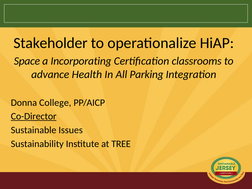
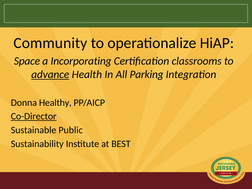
Stakeholder: Stakeholder -> Community (50, 43)
advance underline: none -> present (50, 74)
College: College -> Healthy (55, 103)
Issues: Issues -> Public (71, 130)
TREE: TREE -> BEST (121, 144)
